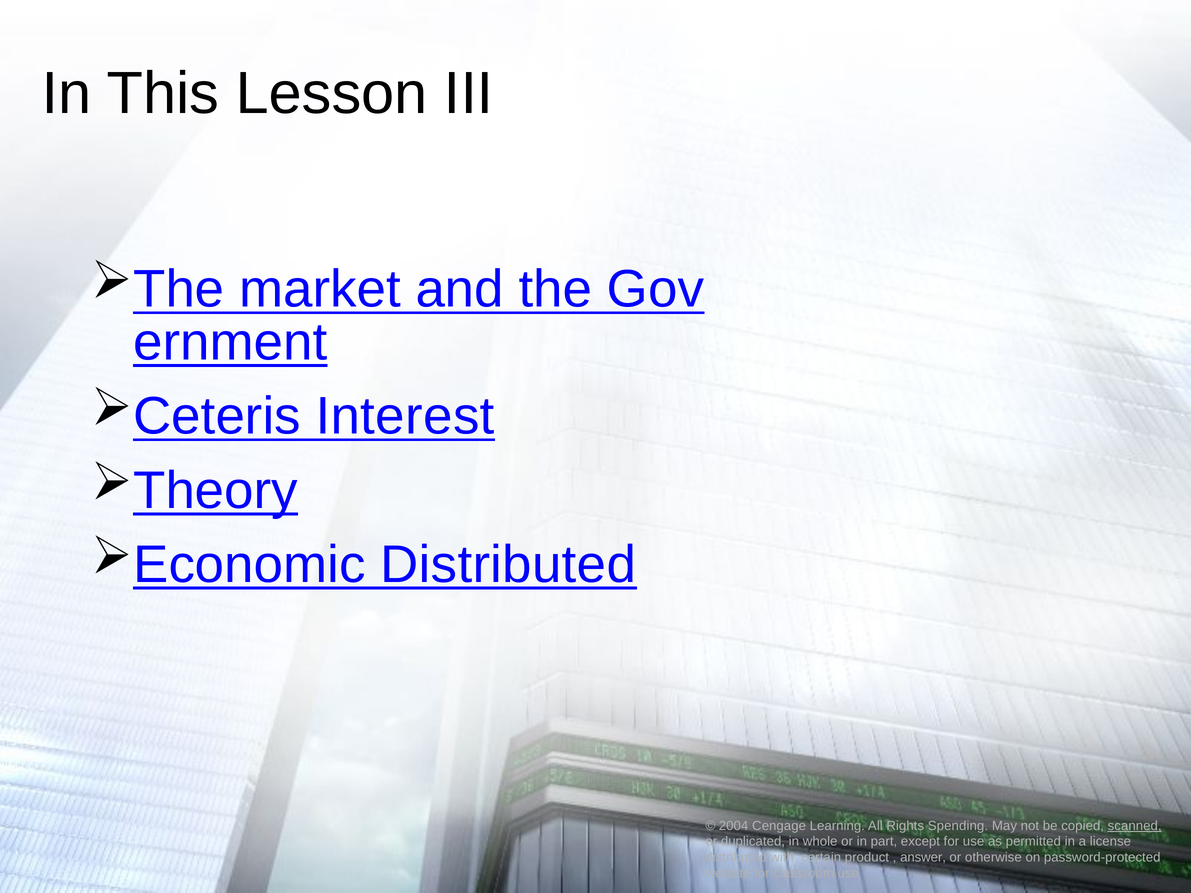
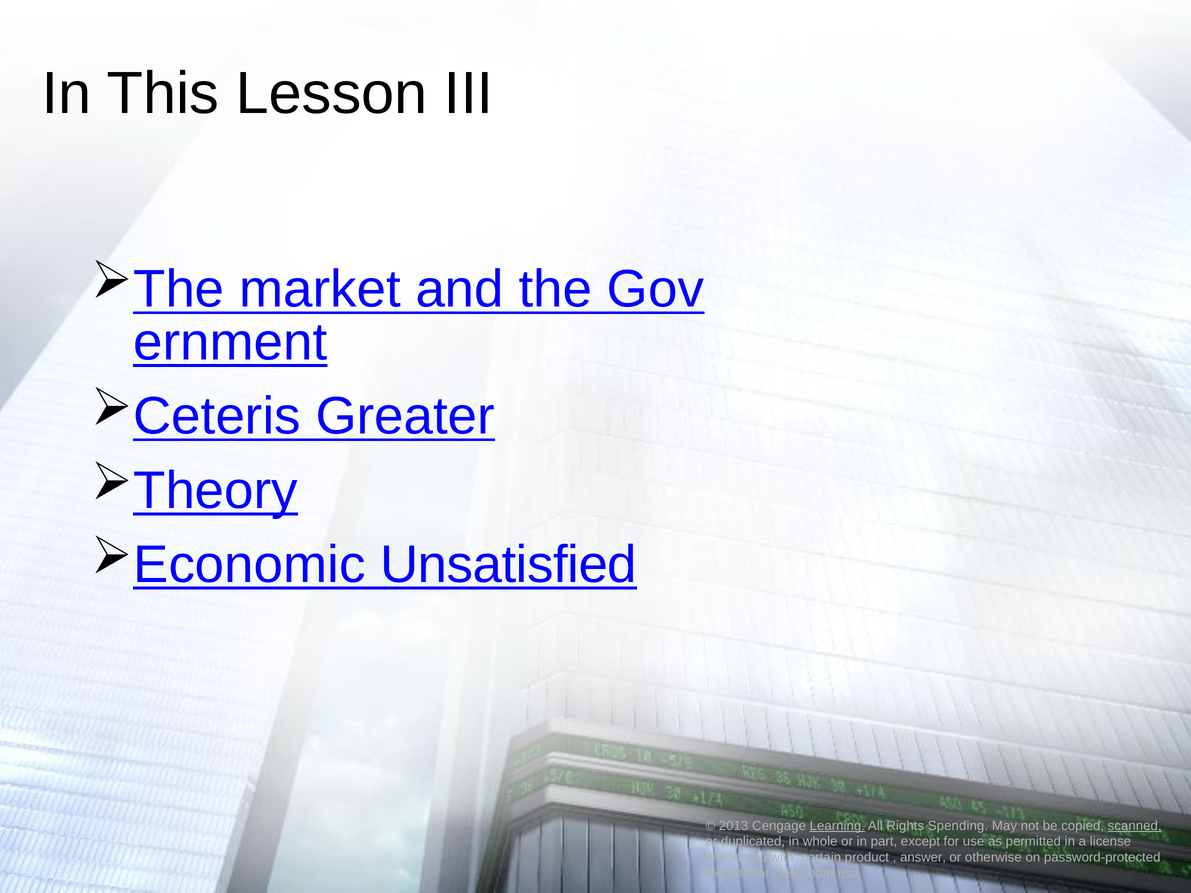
Interest: Interest -> Greater (405, 417)
Distributed: Distributed -> Unsatisfied (509, 565)
2004: 2004 -> 2013 (734, 826)
Learning underline: none -> present (837, 826)
